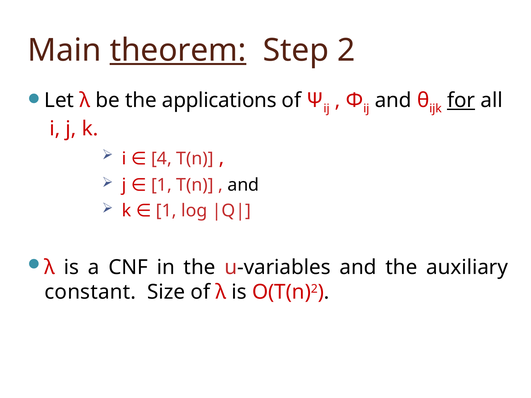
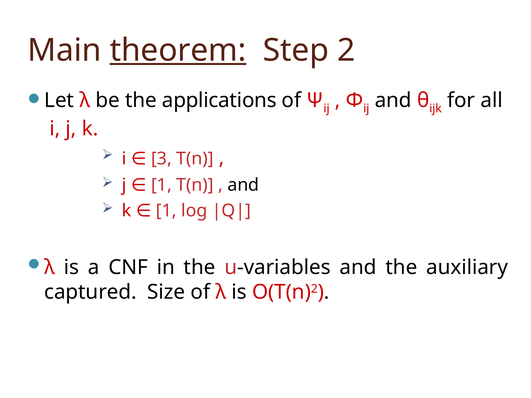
for underline: present -> none (461, 100)
4: 4 -> 3 (161, 159)
constant: constant -> captured (90, 292)
